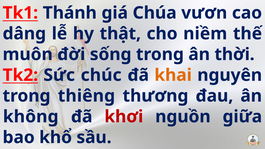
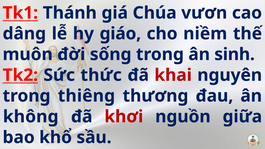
thật: thật -> giáo (120, 34)
thời: thời -> sinh (235, 54)
chúc: chúc -> thức (101, 75)
khai colour: orange -> red (173, 75)
